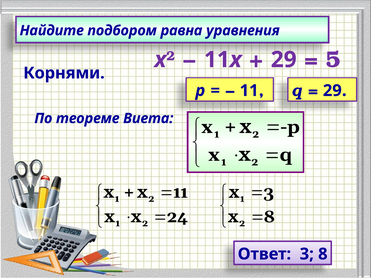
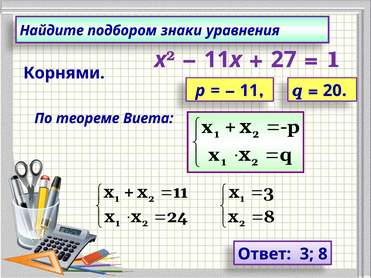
равна: равна -> знаки (181, 31)
29: 29 -> 27 (284, 60)
5: 5 -> 1 (333, 60)
29: 29 -> 20 (332, 91)
